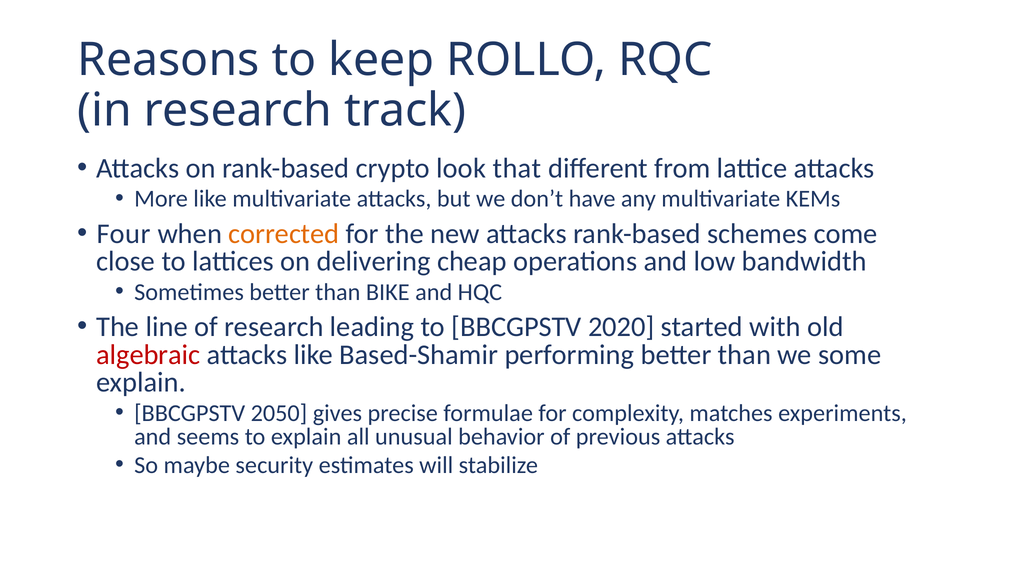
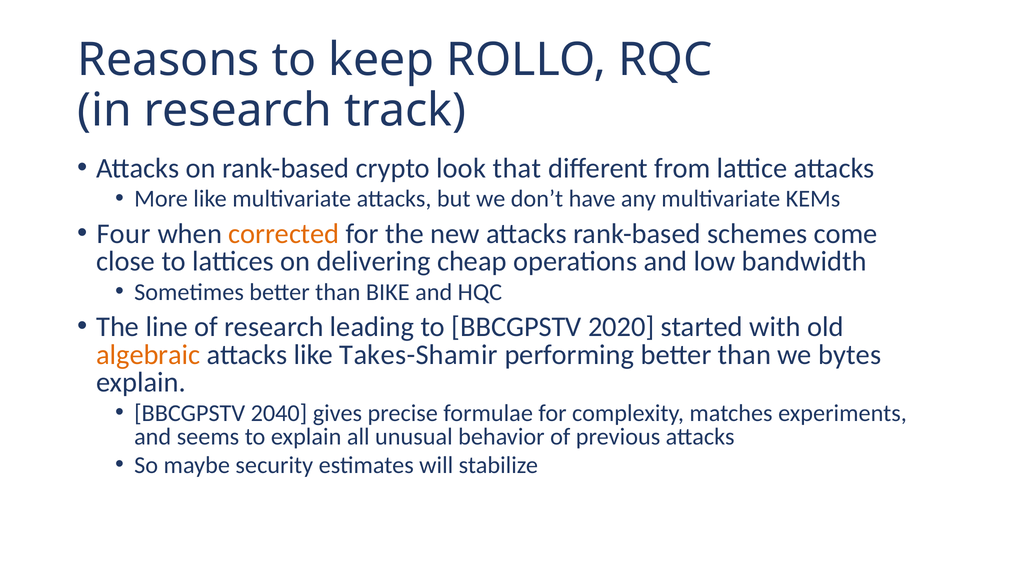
algebraic colour: red -> orange (148, 355)
Based-Shamir: Based-Shamir -> Takes-Shamir (419, 355)
some: some -> bytes (850, 355)
2050: 2050 -> 2040 (279, 413)
